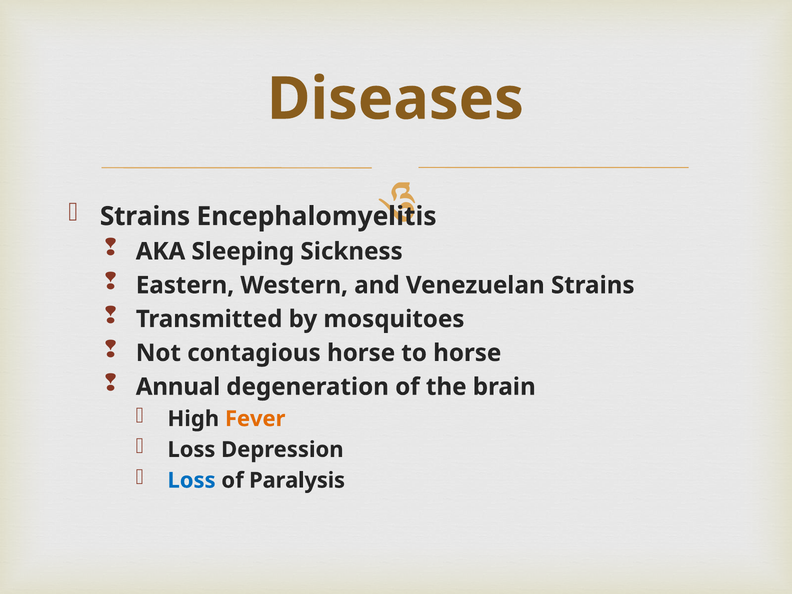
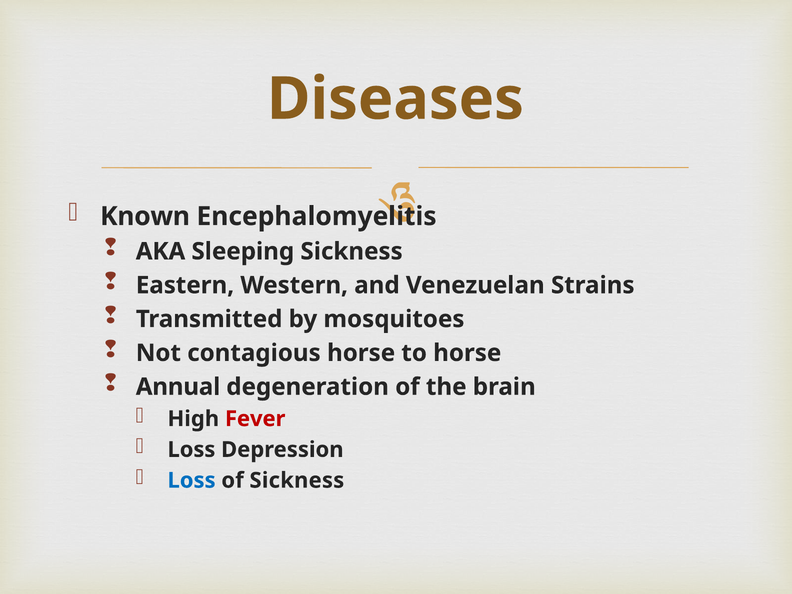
Strains: Strains -> Known (145, 216)
Fever colour: orange -> red (255, 419)
of Paralysis: Paralysis -> Sickness (297, 480)
